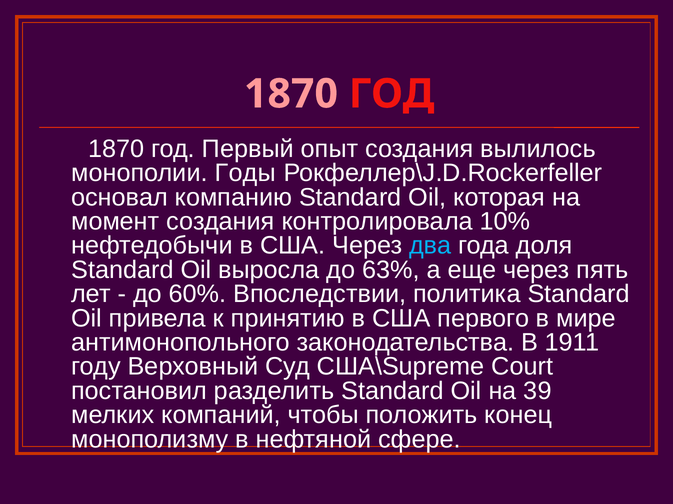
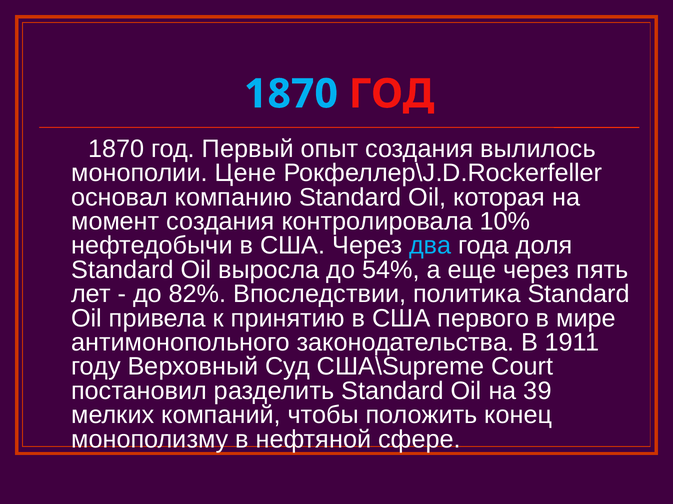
1870 colour: pink -> light blue (291, 94)
Годы: Годы -> Цене (245, 173)
63%: 63% -> 54% (391, 270)
60%: 60% -> 82% (198, 294)
